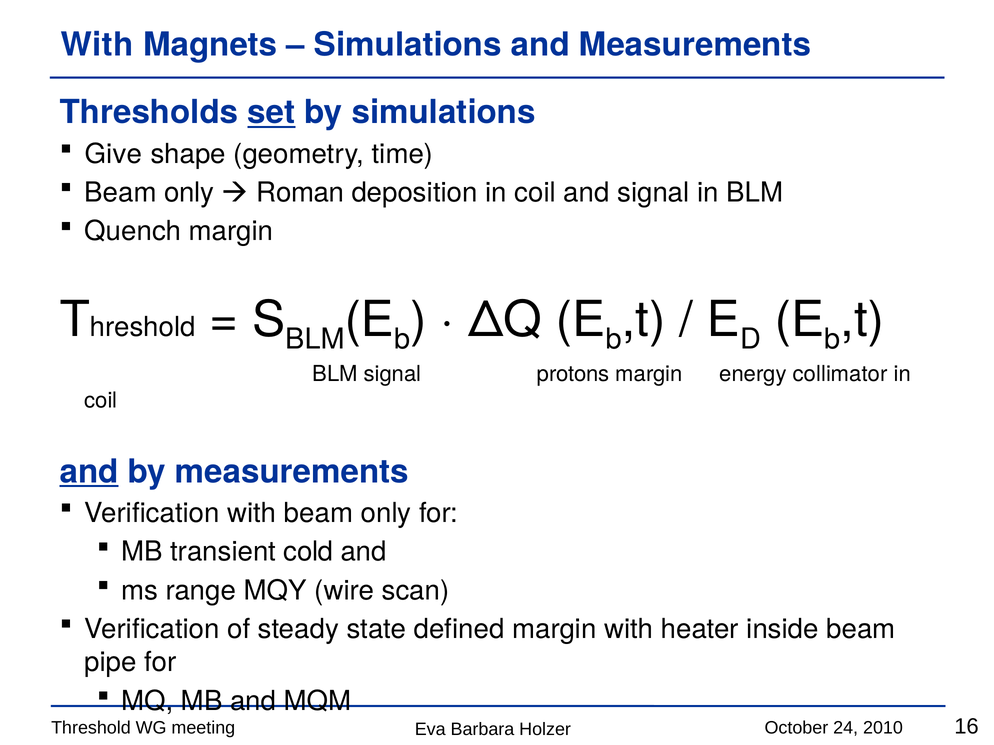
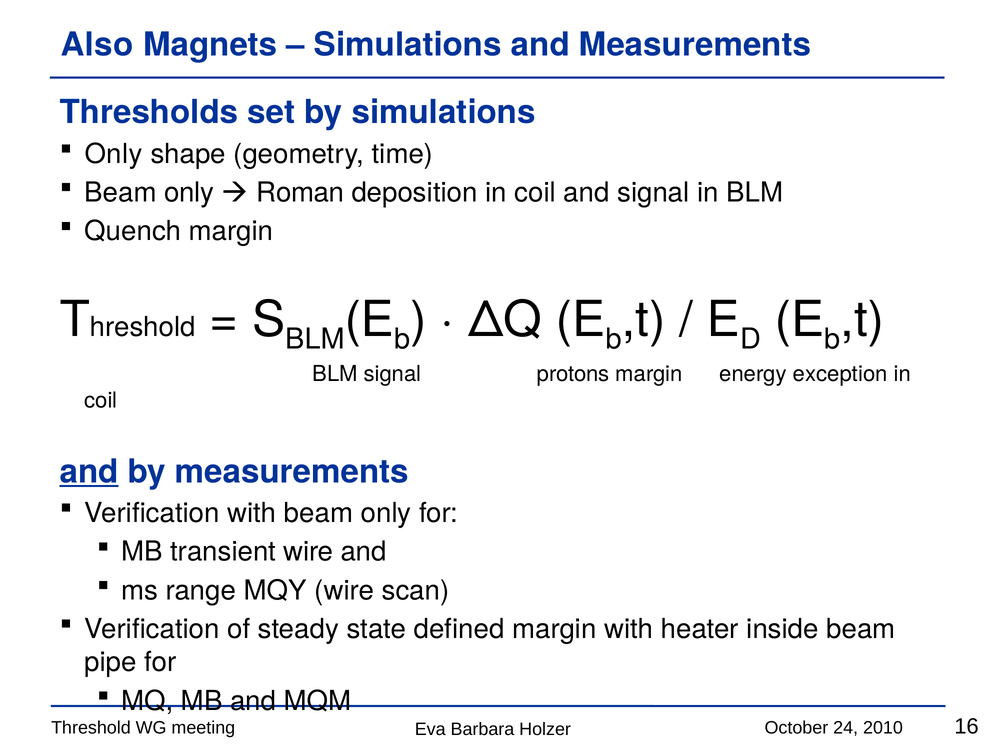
With: With -> Also (97, 45)
set underline: present -> none (271, 113)
Give: Give -> Only (114, 154)
collimator: collimator -> exception (840, 374)
transient cold: cold -> wire (308, 552)
